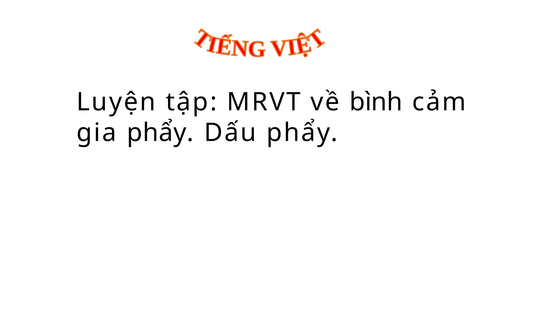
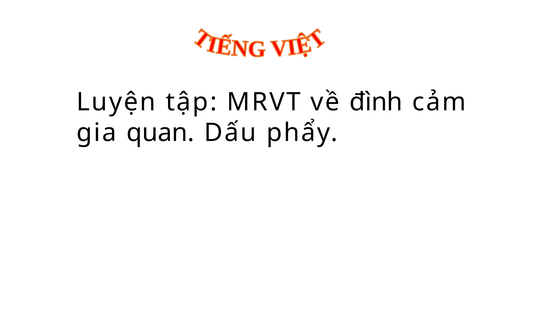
bình: bình -> đình (376, 102)
gia phẩy: phẩy -> quan (160, 133)
